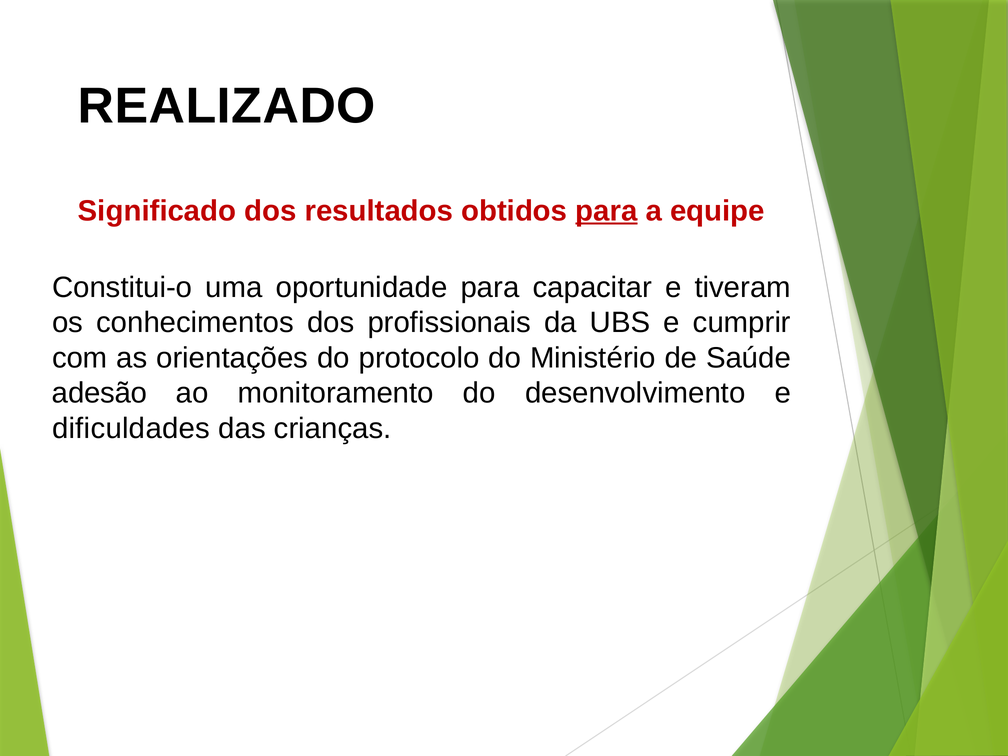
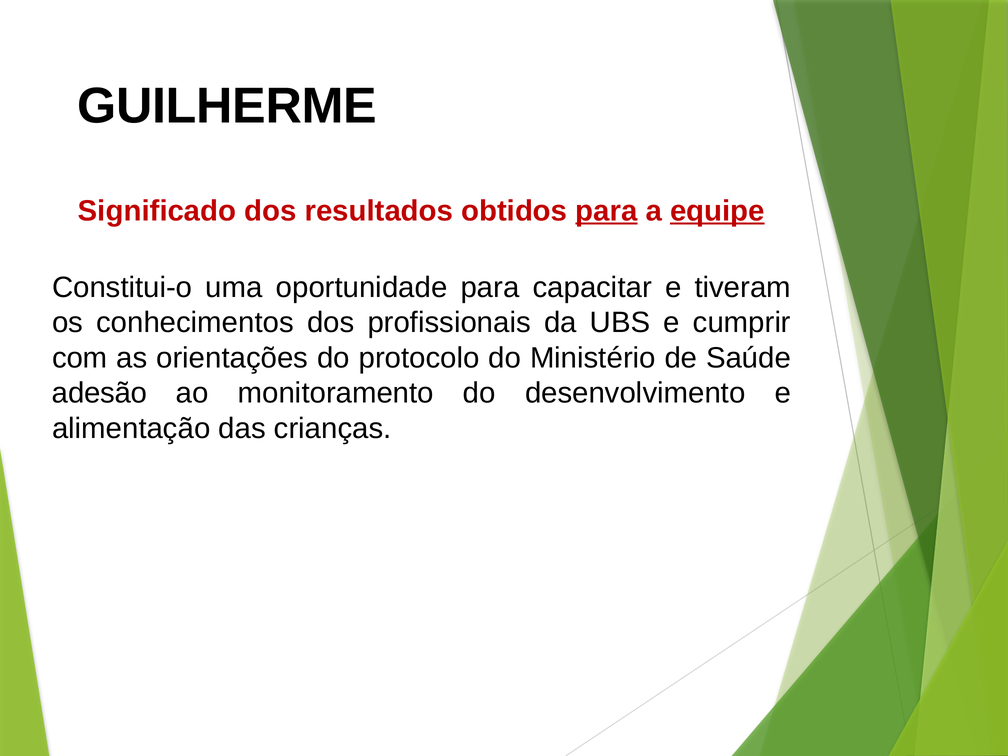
REALIZADO: REALIZADO -> GUILHERME (227, 106)
equipe underline: none -> present (717, 211)
dificuldades: dificuldades -> alimentação (131, 428)
